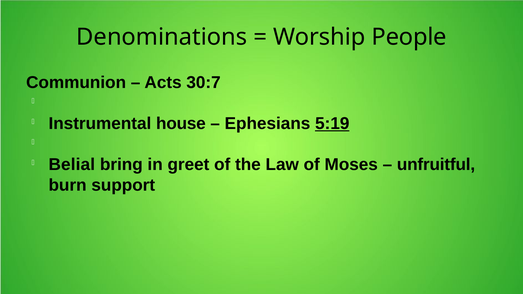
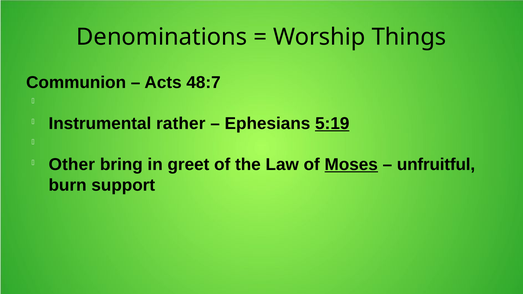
People: People -> Things (409, 37)
30:7: 30:7 -> 48:7 (204, 82)
house: house -> rather (181, 124)
Belial: Belial -> Other (72, 165)
Moses underline: none -> present (351, 165)
